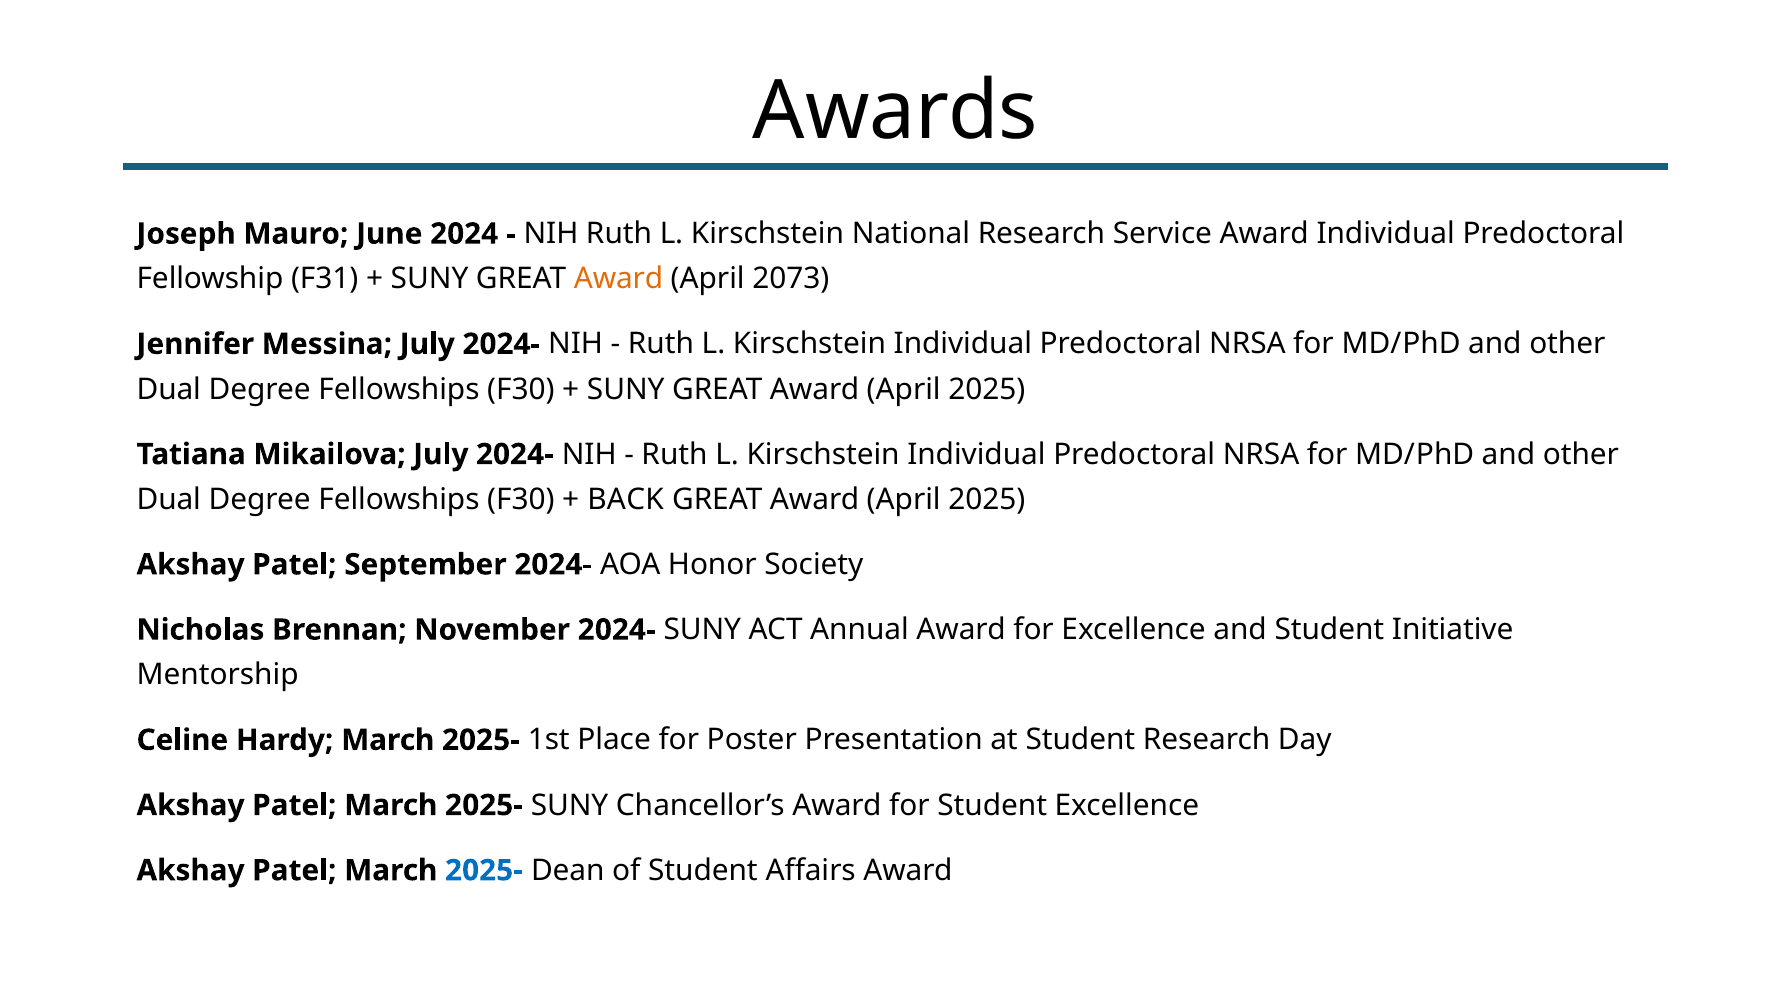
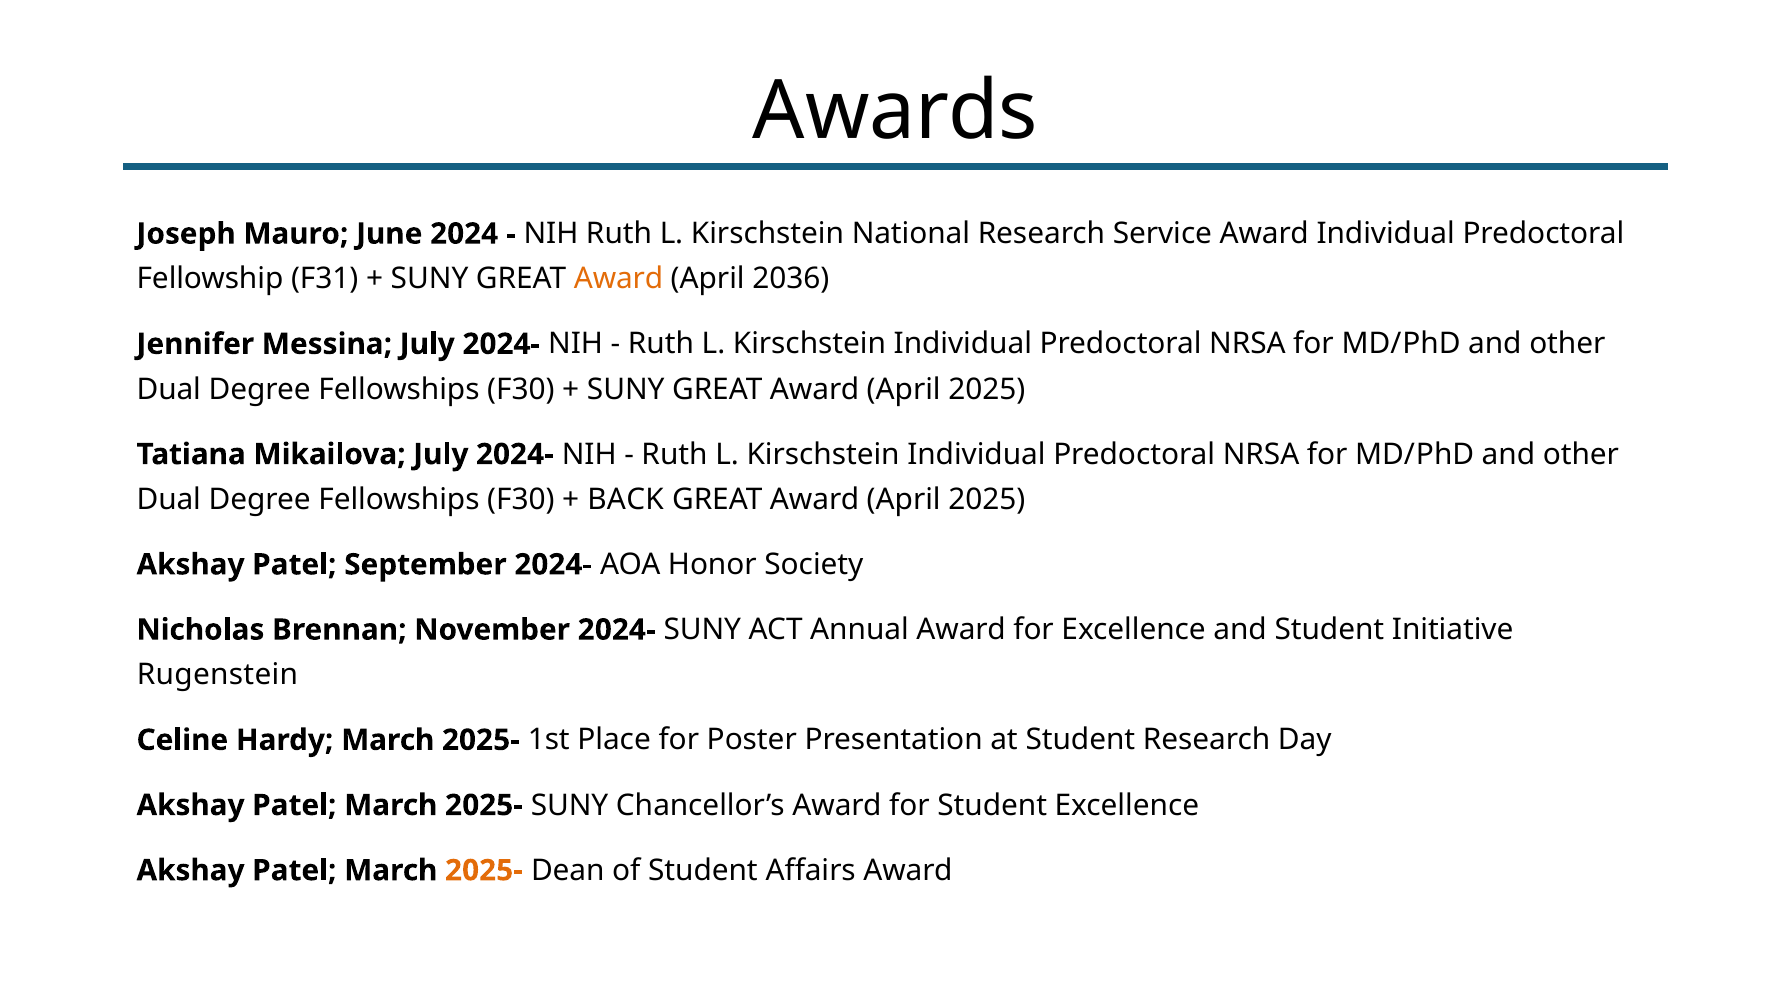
2073: 2073 -> 2036 (791, 279)
Mentorship: Mentorship -> Rugenstein (217, 675)
2025- colour: blue -> orange (484, 871)
